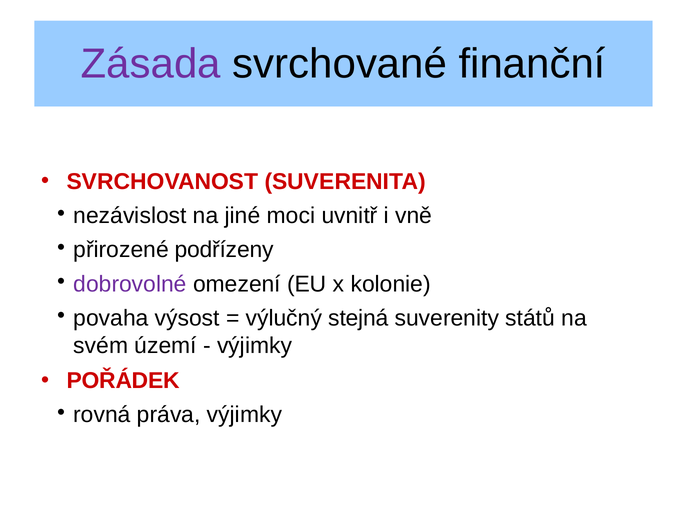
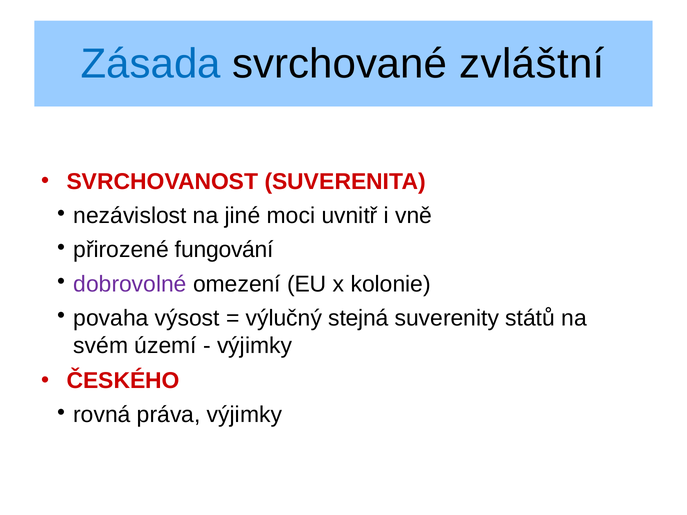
Zásada colour: purple -> blue (151, 64)
finanční: finanční -> zvláštní (532, 64)
podřízeny: podřízeny -> fungování (224, 250)
POŘÁDEK: POŘÁDEK -> ČESKÉHO (123, 381)
